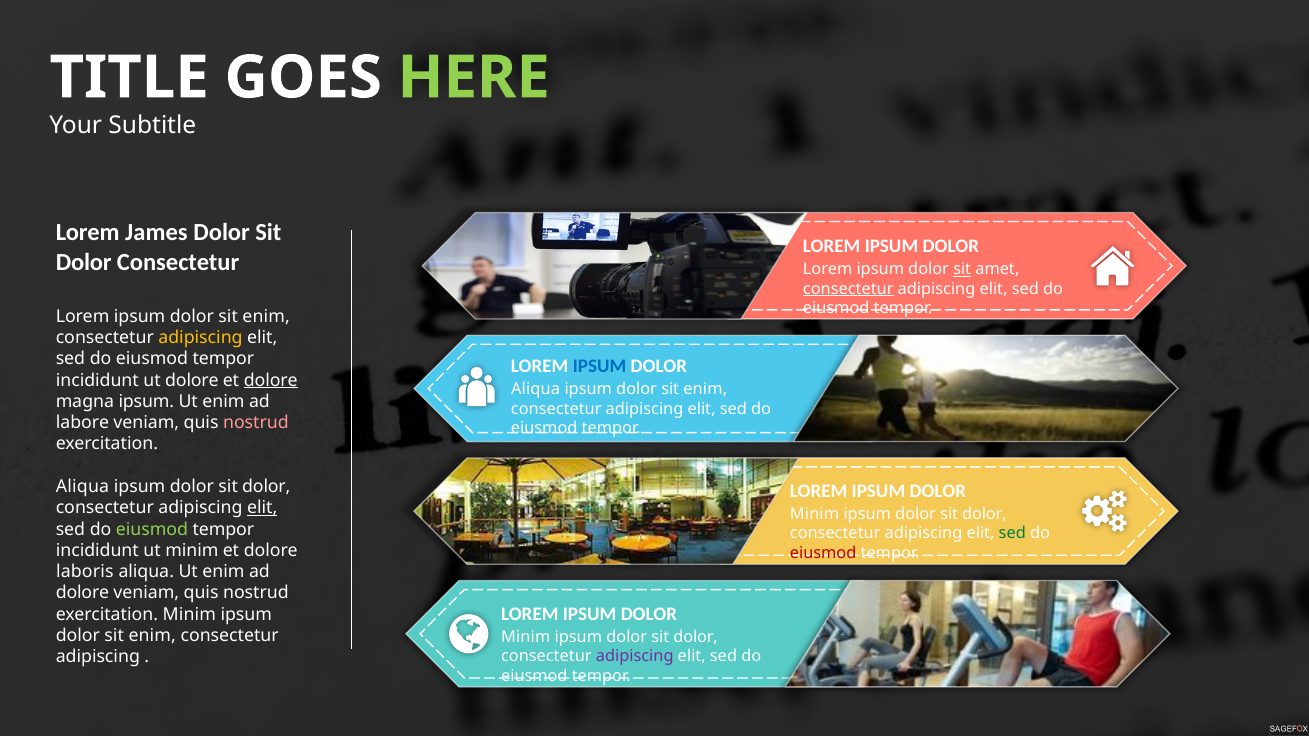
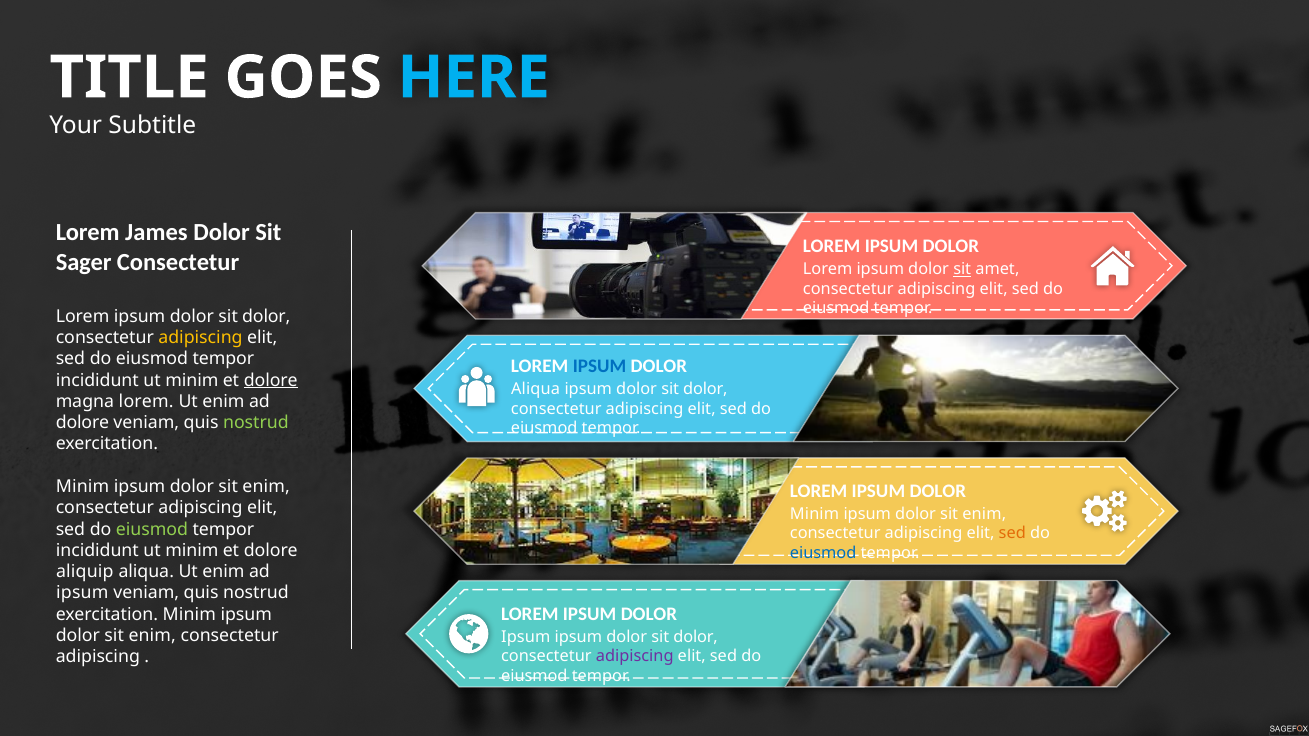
HERE colour: light green -> light blue (474, 78)
Dolor: Dolor -> Sager (84, 262)
consectetur underline: present -> none (848, 289)
enim: enim -> dolor (266, 316)
dolore: dolore -> minim (192, 380)
enim: enim -> dolor (705, 389)
magna ipsum: ipsum -> lorem (146, 402)
labore: labore -> dolore (83, 423)
nostrud colour: pink -> light green (256, 423)
Aliqua: Aliqua -> Minim (83, 487)
dolor: dolor -> enim (266, 487)
elit underline: present -> none (262, 508)
dolor: dolor -> enim (984, 514)
sed colour: green -> orange (1012, 534)
eiusmod colour: red -> blue (823, 553)
laboris: laboris -> aliquip (85, 572)
dolore: dolore -> ipsum (82, 593)
Minim: Minim -> Ipsum (526, 637)
